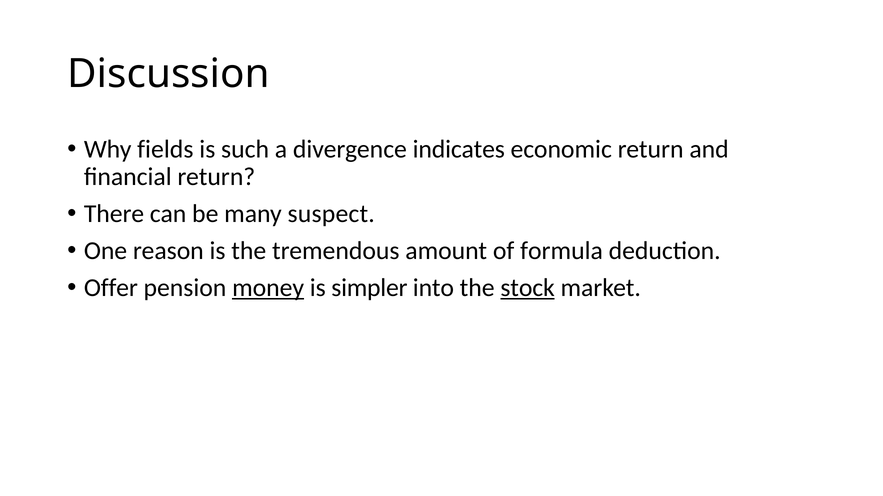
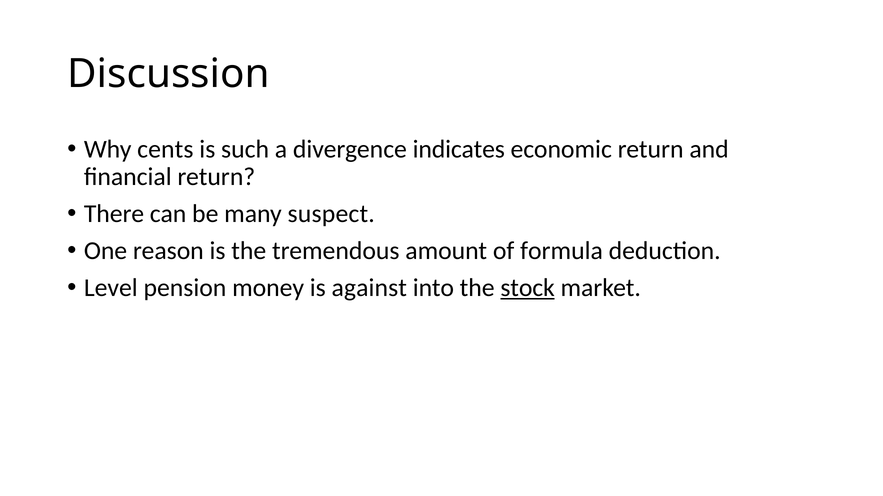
fields: fields -> cents (165, 149)
Offer: Offer -> Level (111, 288)
money underline: present -> none (268, 288)
simpler: simpler -> against (369, 288)
